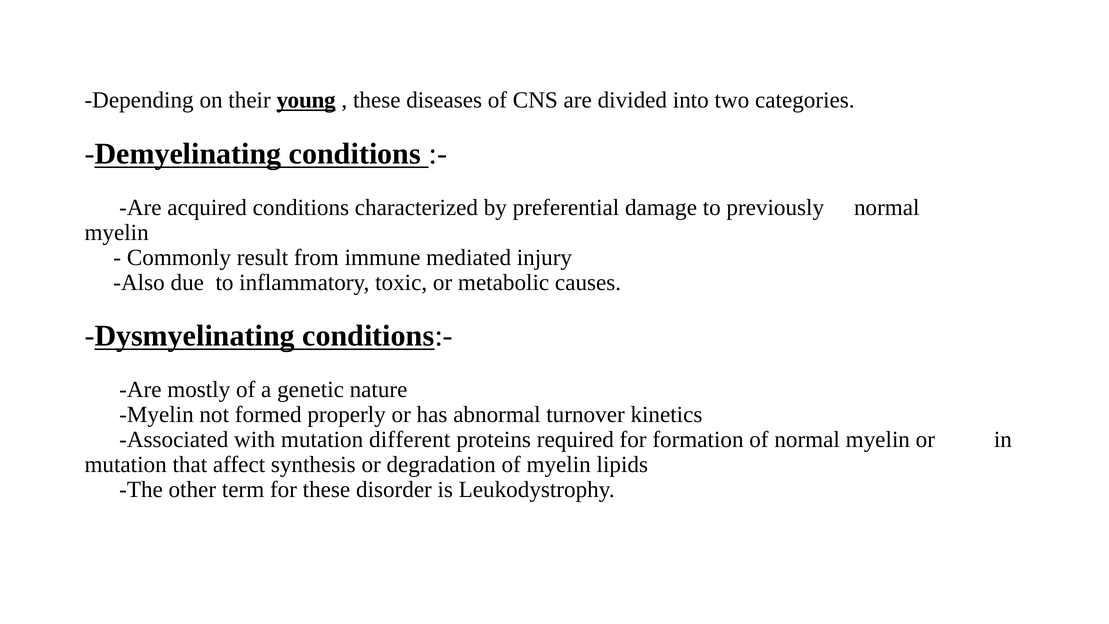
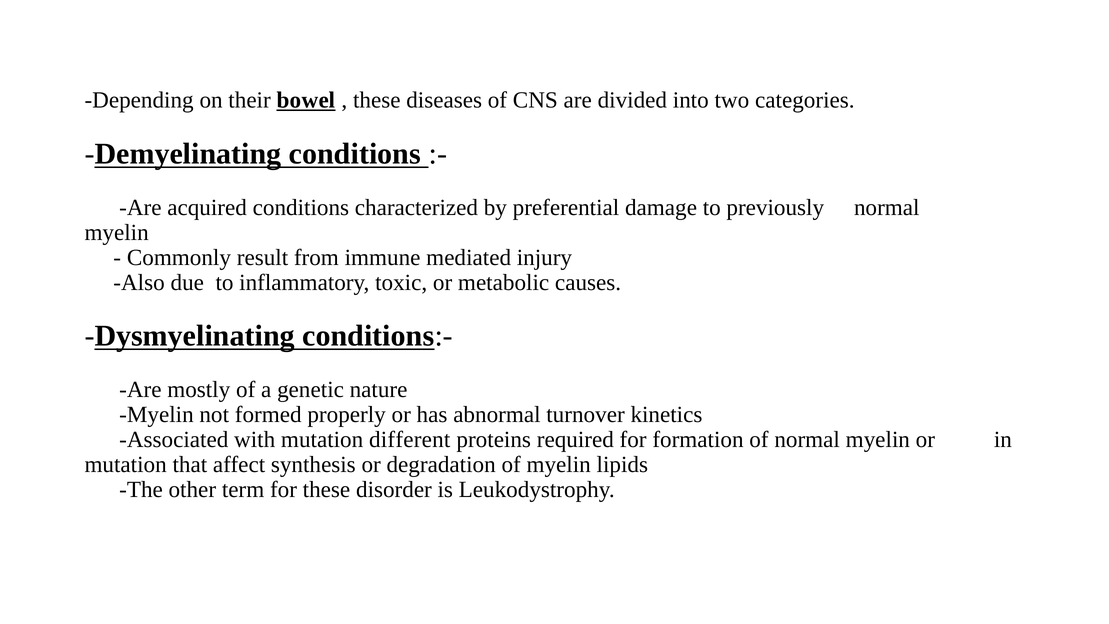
young: young -> bowel (306, 100)
